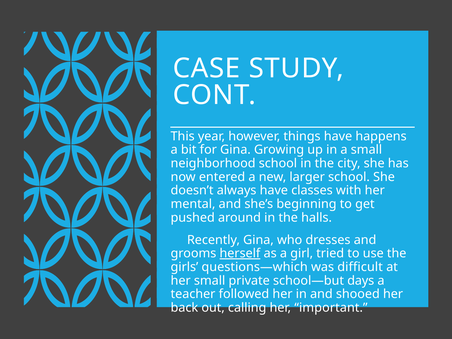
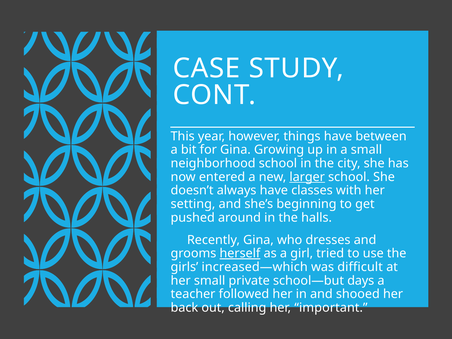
happens: happens -> between (381, 136)
larger underline: none -> present (307, 177)
mental: mental -> setting (193, 204)
questions—which: questions—which -> increased—which (255, 267)
